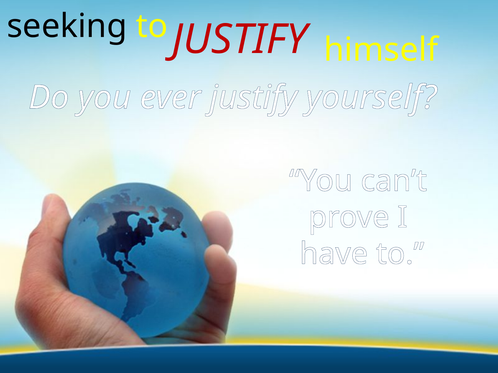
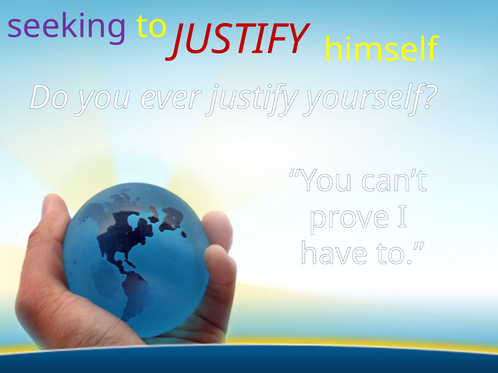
seeking colour: black -> purple (67, 26)
